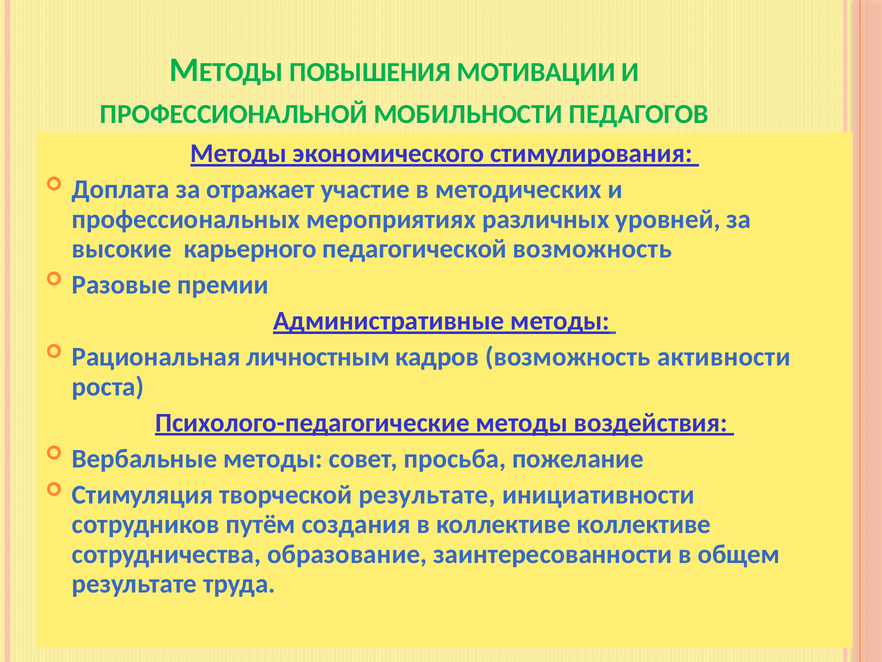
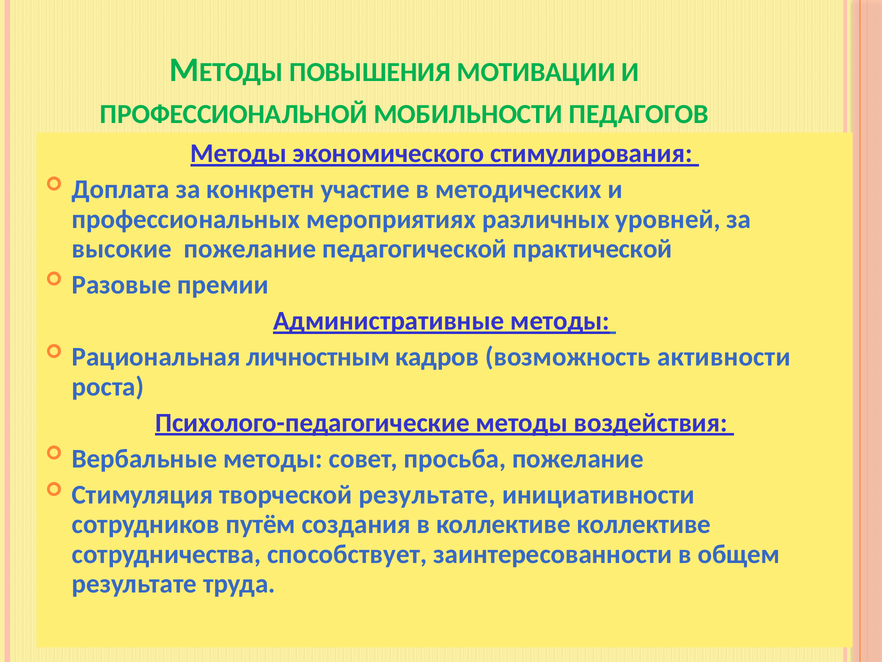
отражает: отражает -> конкретн (261, 189)
высокие карьерного: карьерного -> пожелание (250, 248)
педагогической возможность: возможность -> практической (593, 248)
образование: образование -> способствует (347, 554)
